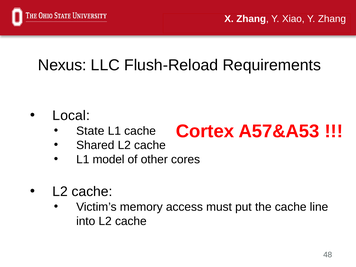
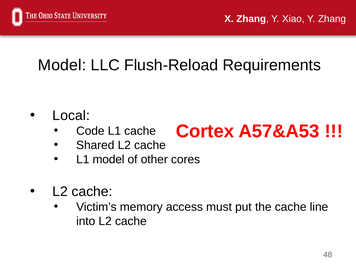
Nexus: Nexus -> Model (62, 65)
State: State -> Code (90, 131)
